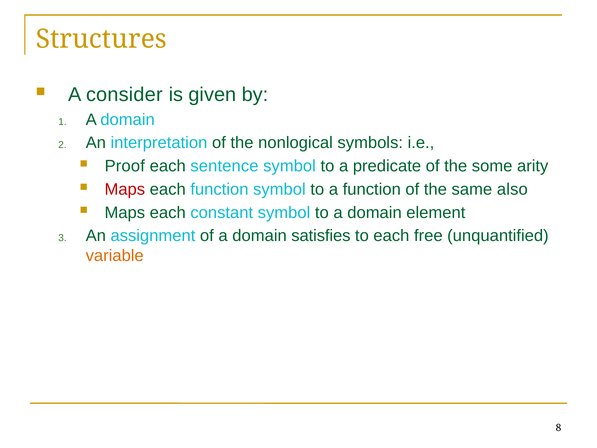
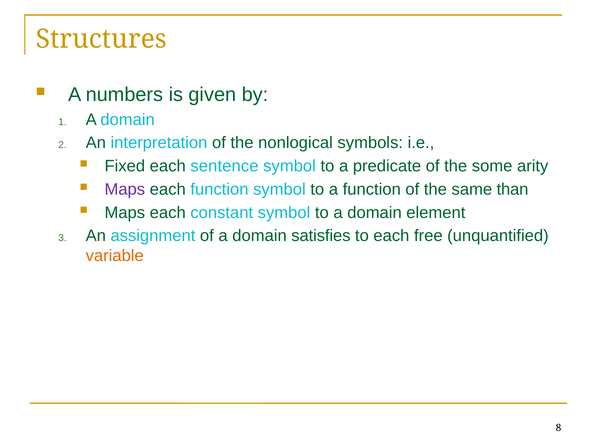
consider: consider -> numbers (124, 95)
Proof: Proof -> Fixed (125, 166)
Maps colour: red -> purple (125, 189)
also: also -> than (513, 189)
